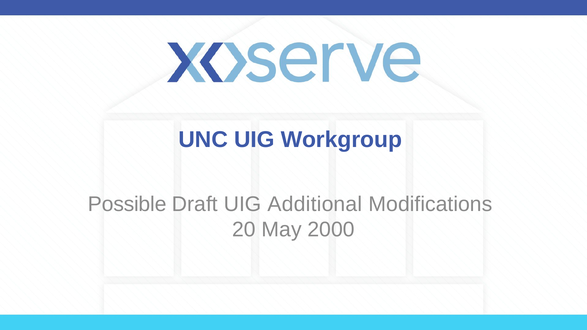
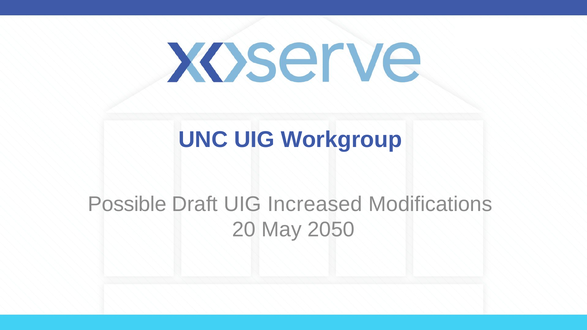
Additional: Additional -> Increased (315, 204)
2000: 2000 -> 2050 (331, 230)
